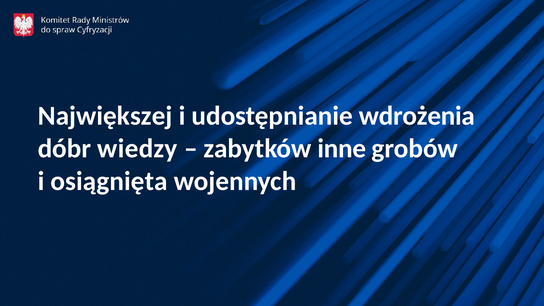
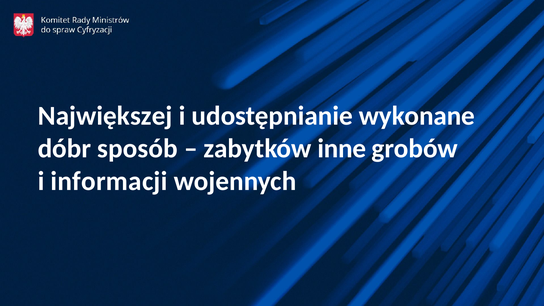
wdrożenia: wdrożenia -> wykonane (417, 116)
wiedzy: wiedzy -> sposób (137, 149)
osiągnięta: osiągnięta -> informacji (109, 181)
